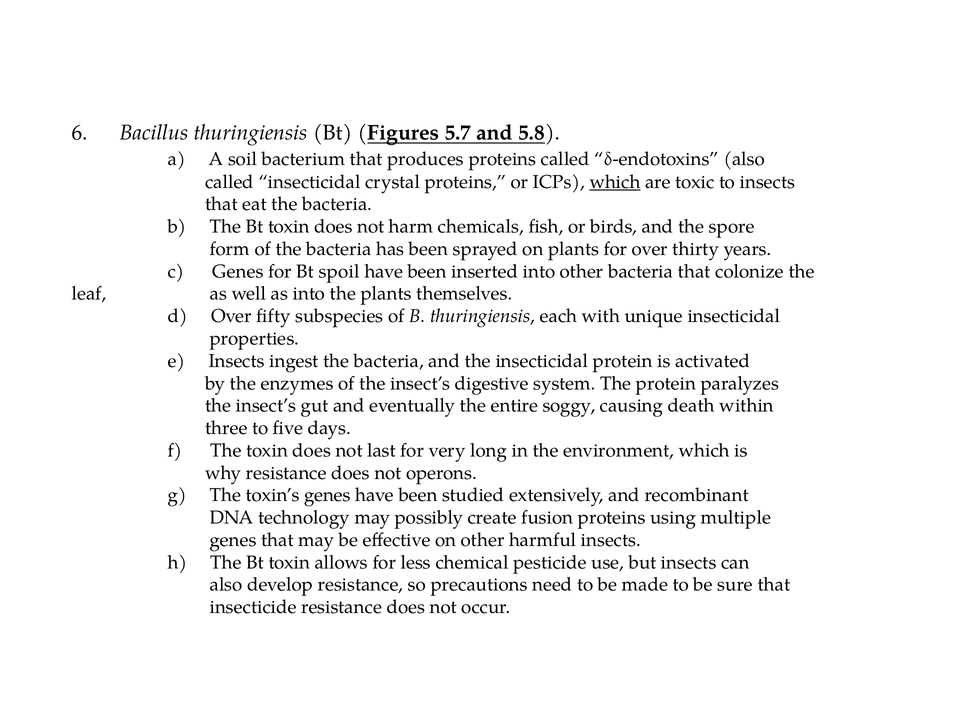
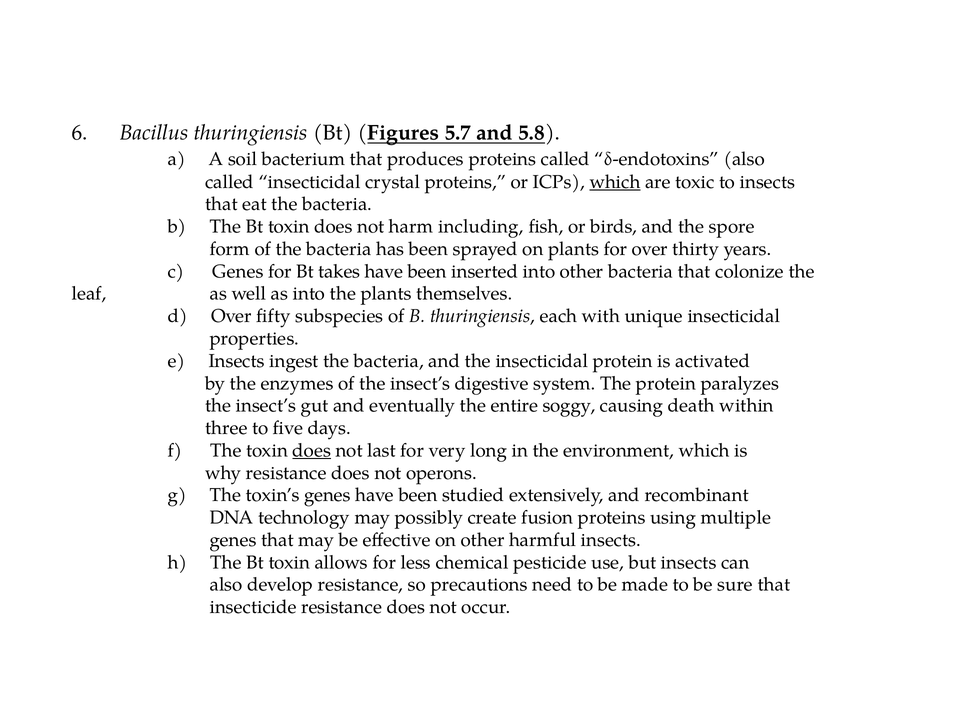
chemicals: chemicals -> including (481, 227)
spoil: spoil -> takes (339, 272)
does underline: none -> present (312, 451)
